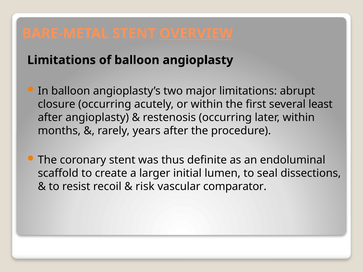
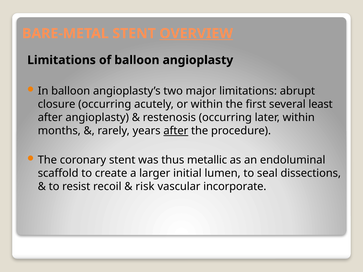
after underline: none -> present (176, 131)
definite: definite -> metallic (207, 160)
comparator: comparator -> incorporate (235, 187)
